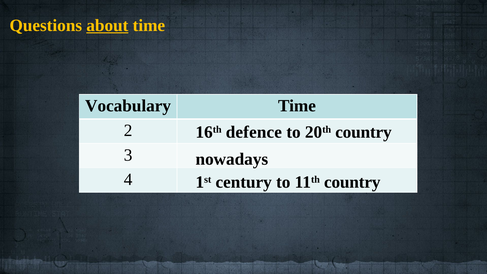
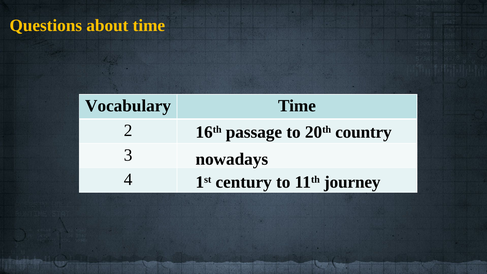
about underline: present -> none (107, 25)
defence: defence -> passage (254, 132)
11th country: country -> journey (352, 182)
